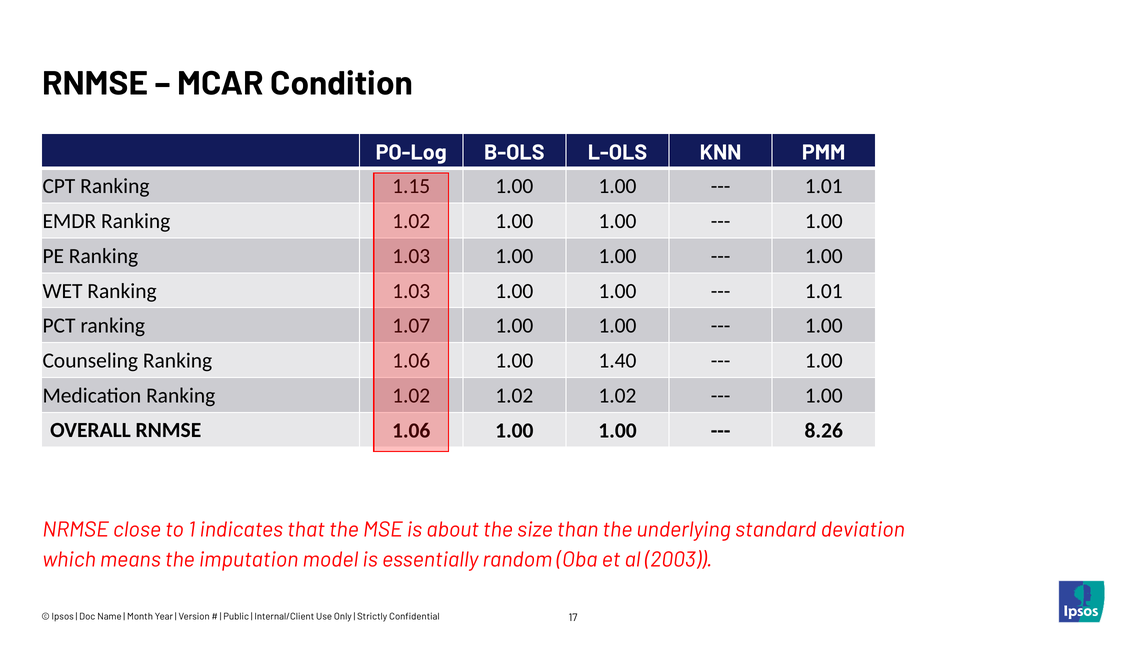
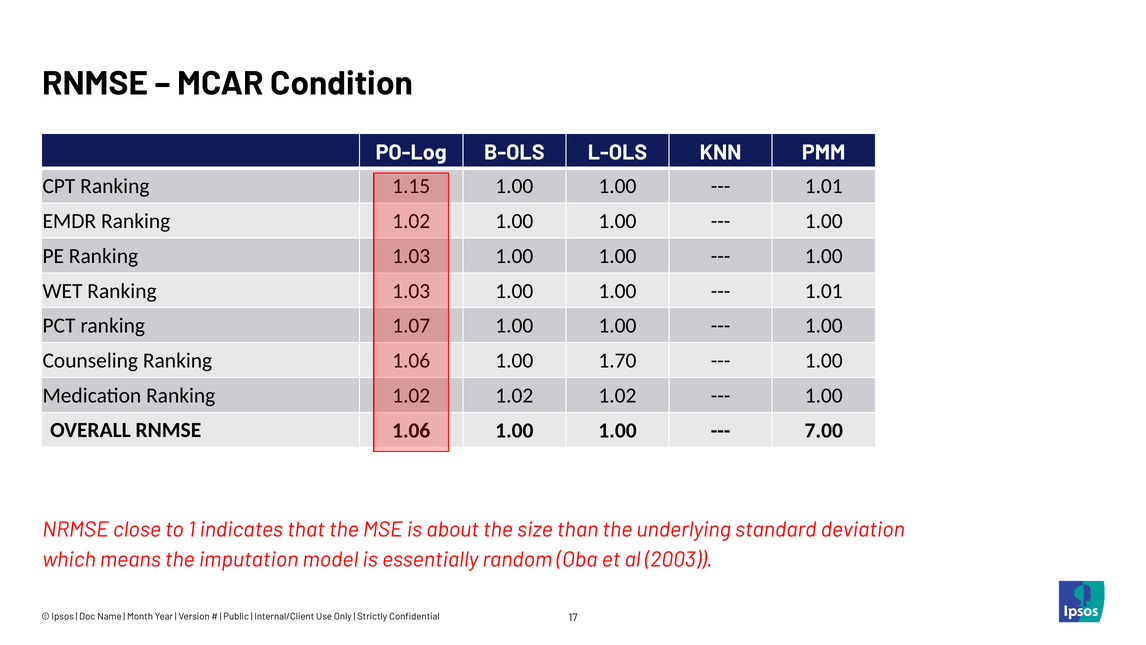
1.40: 1.40 -> 1.70 (617, 360)
8.26: 8.26 -> 7.00 (824, 430)
